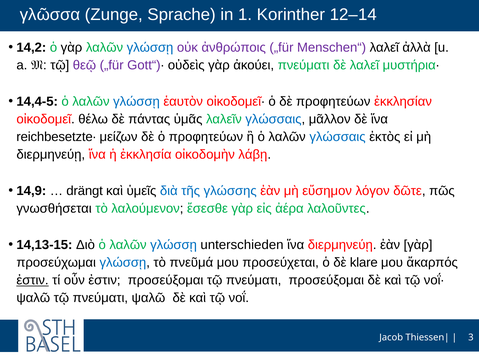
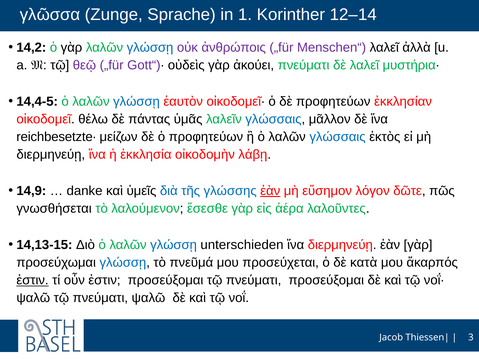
drängt: drängt -> danke (85, 191)
ἐὰν underline: none -> present (270, 191)
klare: klare -> κατὰ (364, 263)
